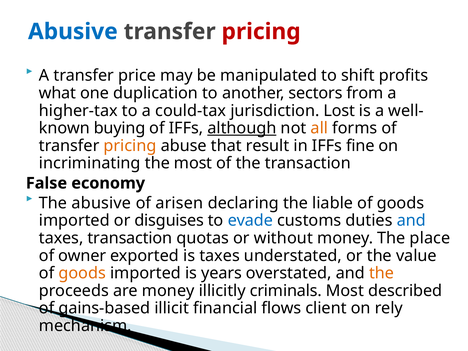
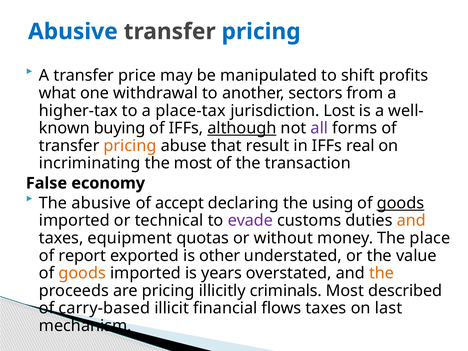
pricing colour: red -> blue (261, 32)
duplication: duplication -> withdrawal (156, 93)
could-tax: could-tax -> place-tax (191, 111)
all colour: orange -> purple (319, 128)
fine: fine -> real (360, 146)
arisen: arisen -> accept (180, 203)
liable: liable -> using (333, 203)
goods underline: none -> present (400, 203)
disguises: disguises -> technical (169, 221)
evade colour: blue -> purple (250, 221)
and colour: blue -> orange (411, 221)
taxes transaction: transaction -> equipment (130, 238)
owner: owner -> report (82, 256)
is taxes: taxes -> other (220, 256)
are money: money -> pricing (168, 291)
gains-based: gains-based -> carry-based (104, 308)
flows client: client -> taxes (326, 308)
rely: rely -> last (389, 308)
